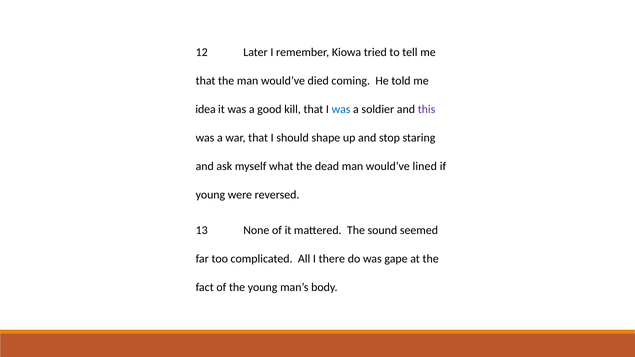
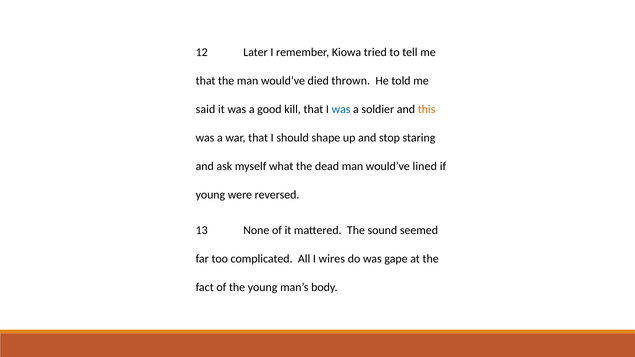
coming: coming -> thrown (351, 81)
idea: idea -> said (205, 109)
this colour: purple -> orange (427, 109)
there: there -> wires (332, 259)
